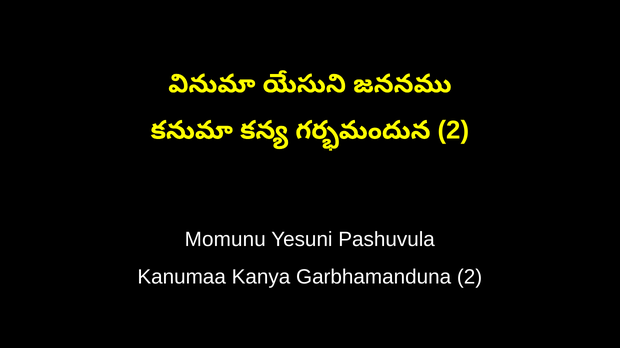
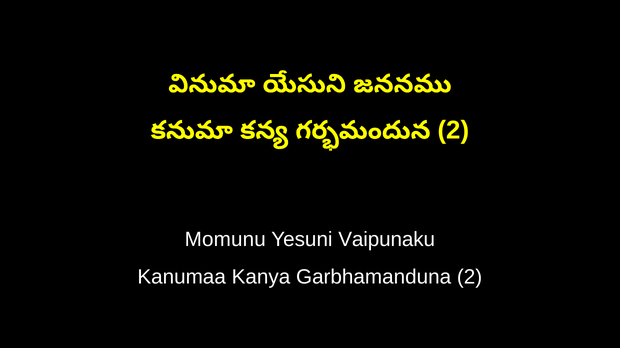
Pashuvula: Pashuvula -> Vaipunaku (387, 240)
